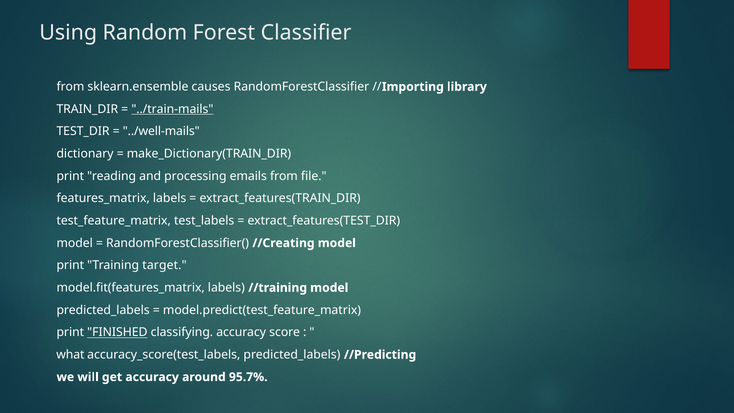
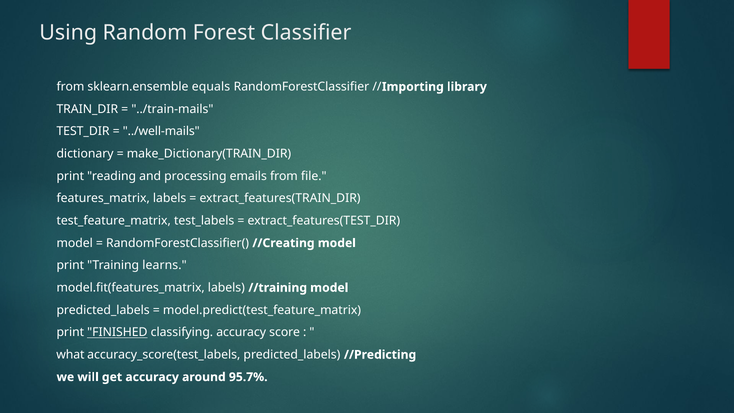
causes: causes -> equals (211, 87)
../train-mails underline: present -> none (172, 109)
target: target -> learns (164, 265)
